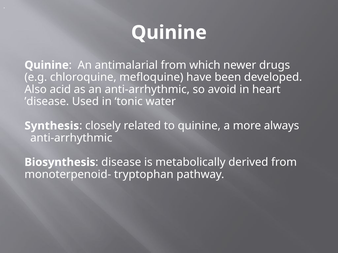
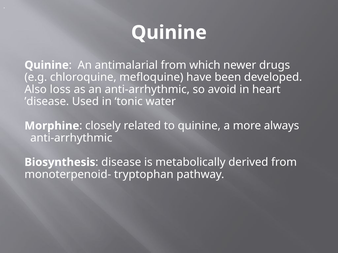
acid: acid -> loss (60, 90)
Synthesis: Synthesis -> Morphine (52, 126)
